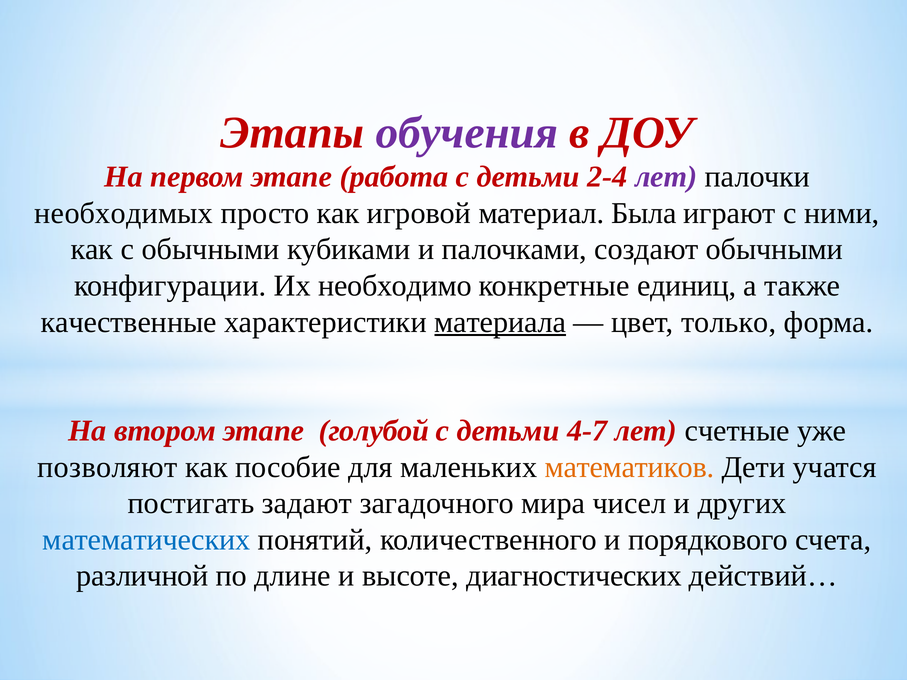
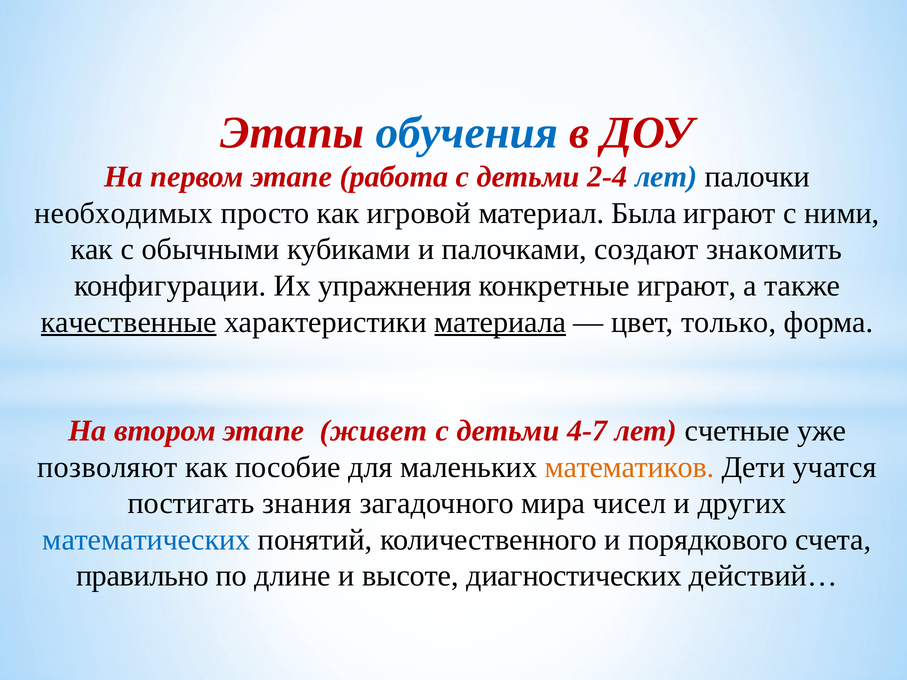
обучения colour: purple -> blue (467, 133)
лет colour: purple -> blue (666, 177)
создают обычными: обычными -> знакомить (774, 250)
необходимо: необходимо -> упражнения (395, 286)
конкретные единиц: единиц -> играют (687, 286)
качественные underline: none -> present (129, 322)
голубой: голубой -> живет (374, 431)
задают: задают -> знания (307, 504)
различной: различной -> правильно (142, 576)
